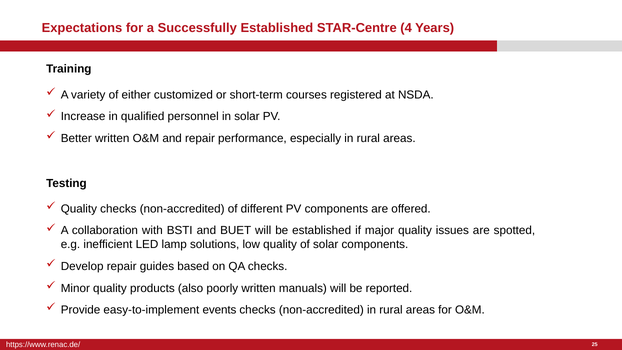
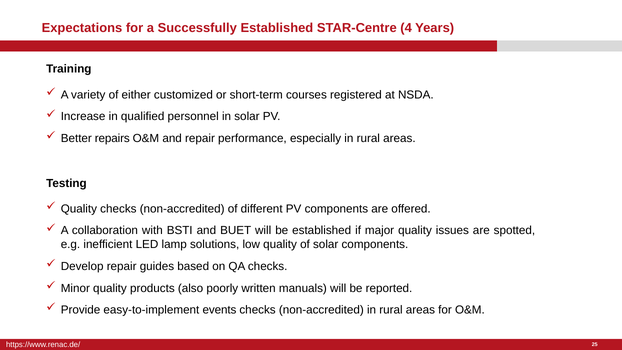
Better written: written -> repairs (112, 138)
